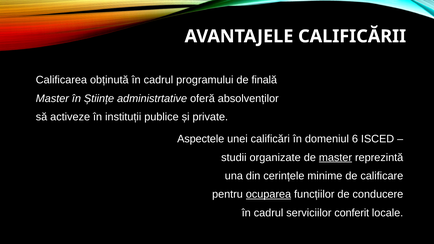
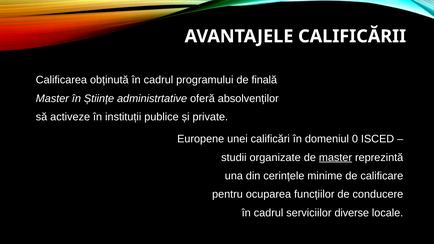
Aspectele: Aspectele -> Europene (201, 139)
6: 6 -> 0 (355, 139)
ocuparea underline: present -> none (268, 194)
conferit: conferit -> diverse (352, 213)
